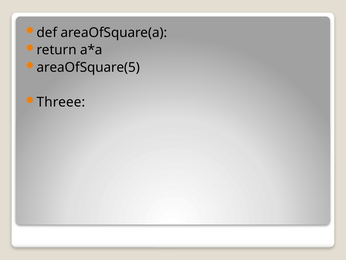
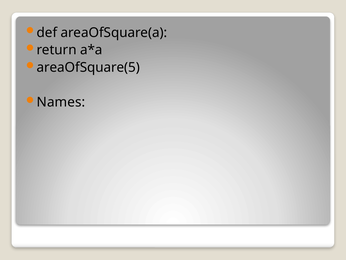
Threee: Threee -> Names (61, 102)
